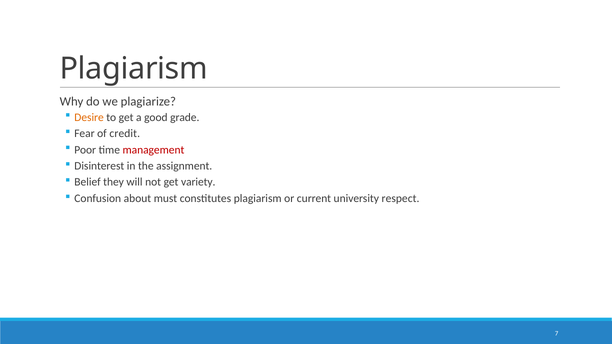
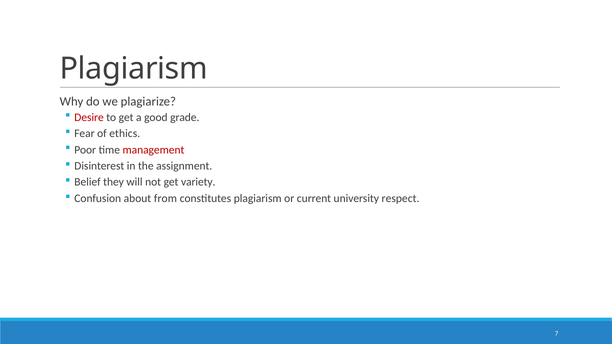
Desire colour: orange -> red (89, 117)
credit: credit -> ethics (125, 134)
must: must -> from (165, 199)
